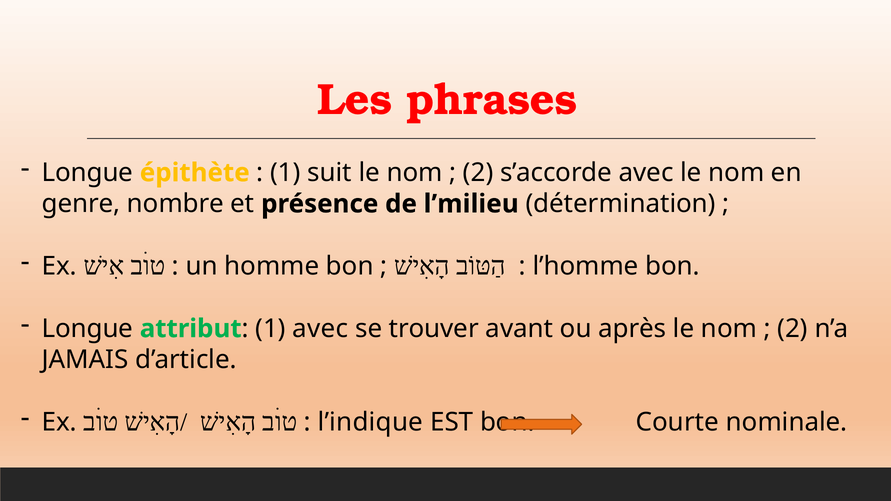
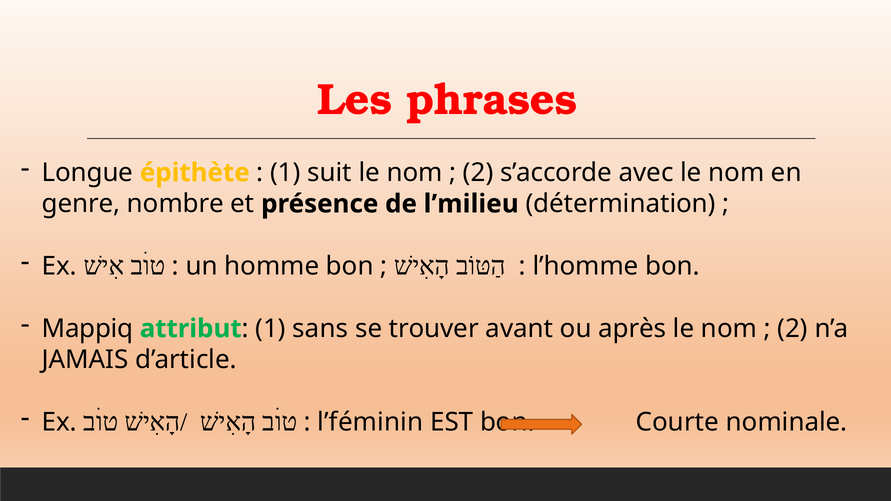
Longue: Longue -> Mappiq (87, 329)
1 avec: avec -> sans (320, 329)
l’indique: l’indique -> l’féminin (370, 422)
